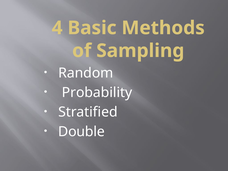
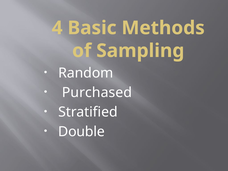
Probability: Probability -> Purchased (97, 93)
